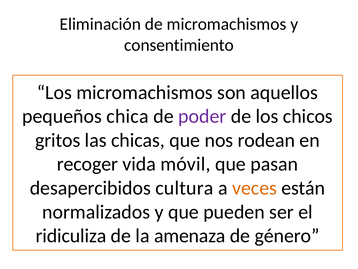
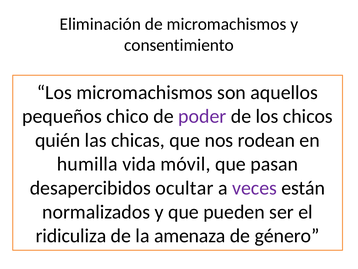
chica: chica -> chico (128, 116)
gritos: gritos -> quién (58, 140)
recoger: recoger -> humilla (87, 164)
cultura: cultura -> ocultar (184, 188)
veces colour: orange -> purple (255, 188)
